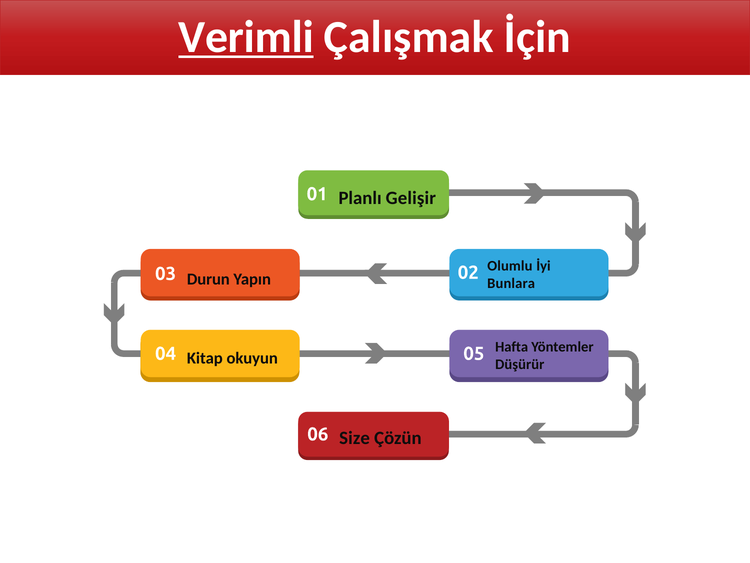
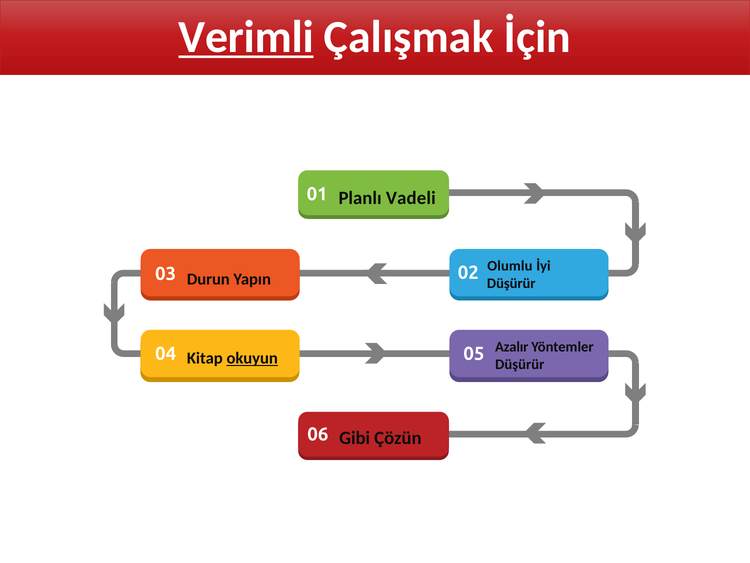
Gelişir: Gelişir -> Vadeli (411, 198)
Bunlara: Bunlara -> Düşürür (511, 283)
okuyun underline: none -> present (252, 358)
Hafta: Hafta -> Azalır (512, 347)
Size: Size -> Gibi (355, 438)
